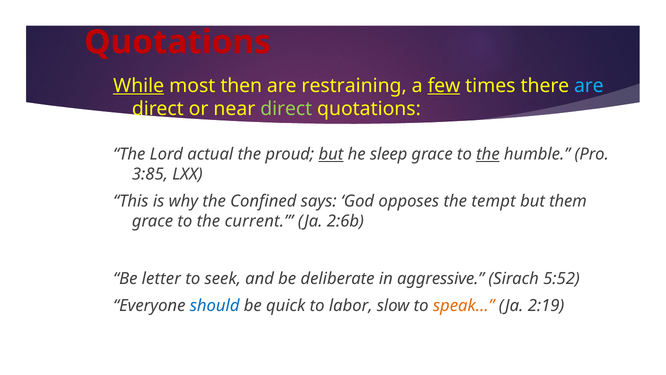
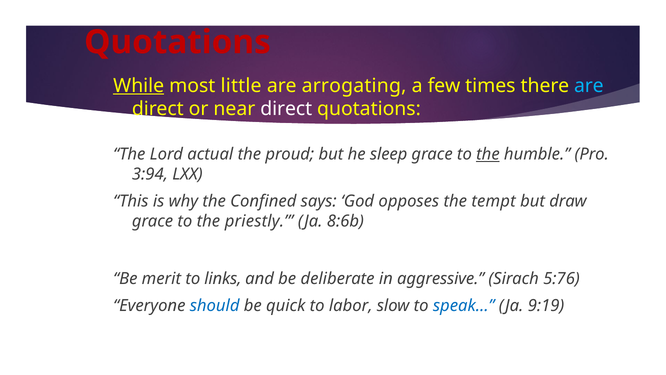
then: then -> little (241, 86)
restraining: restraining -> arrogating (354, 86)
few underline: present -> none (444, 86)
direct colour: light green -> white (286, 109)
but underline: present -> none (331, 154)
3:85: 3:85 -> 3:94 (150, 174)
them: them -> draw (568, 201)
current: current -> priestly (259, 221)
2:6b: 2:6b -> 8:6b (345, 221)
letter: letter -> merit (161, 278)
seek: seek -> links (223, 278)
5:52: 5:52 -> 5:76 (561, 278)
speak… colour: orange -> blue (464, 305)
2:19: 2:19 -> 9:19 (546, 305)
